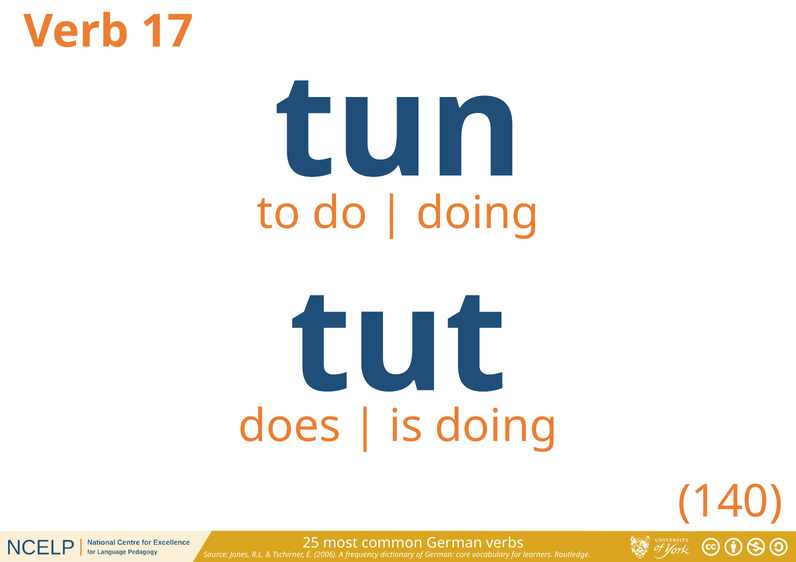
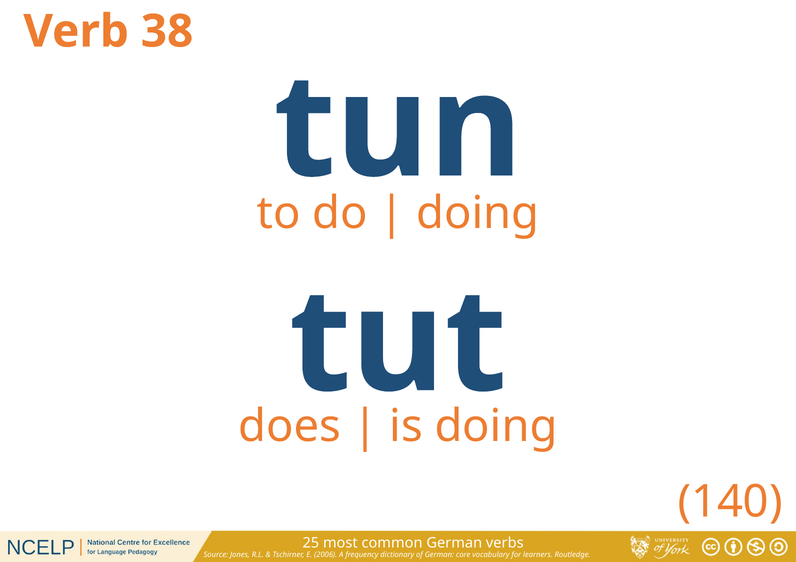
17: 17 -> 38 (167, 32)
